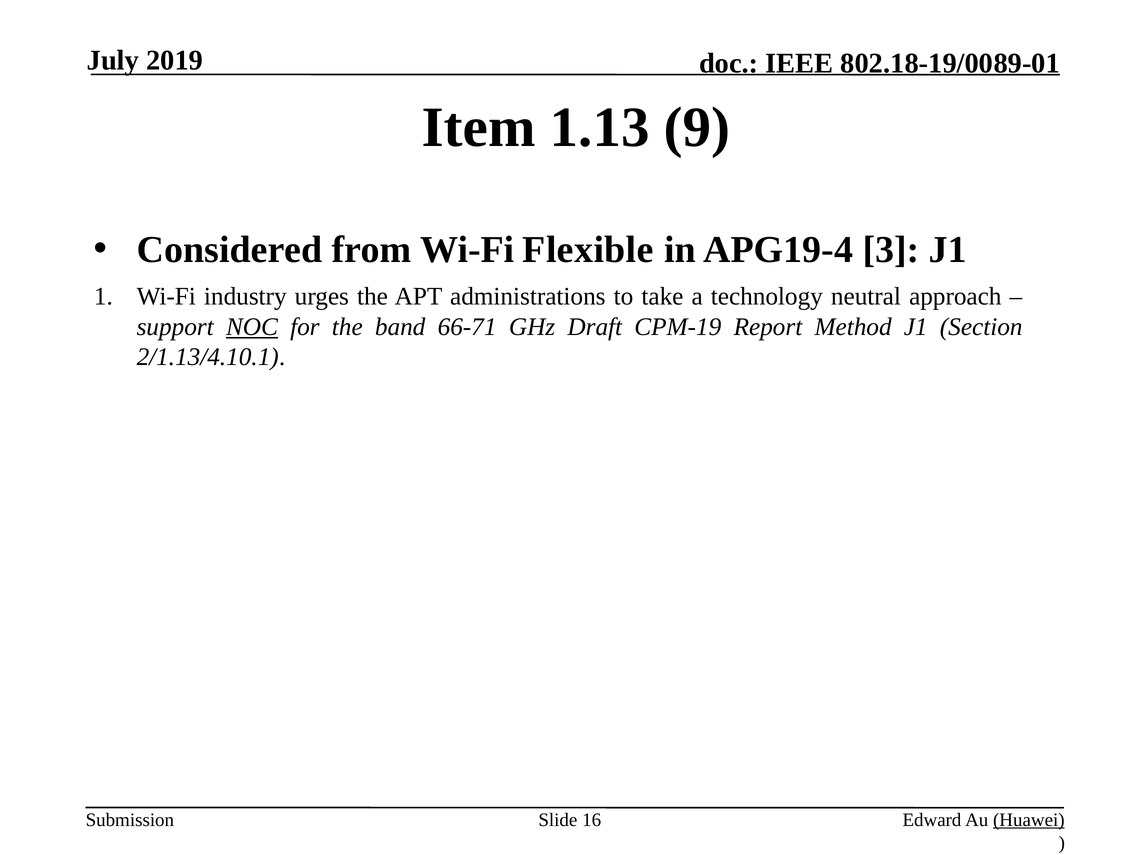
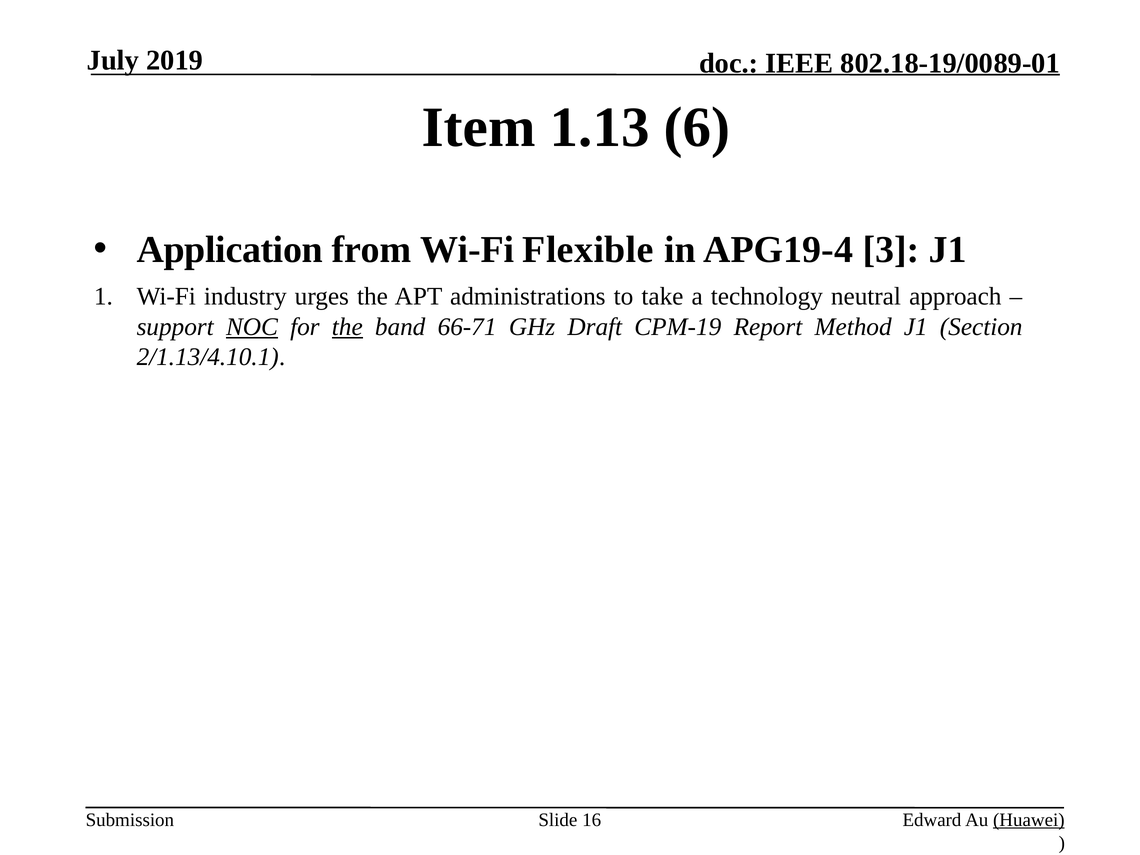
9: 9 -> 6 (697, 127)
Considered: Considered -> Application (230, 250)
the underline: none -> present (347, 327)
